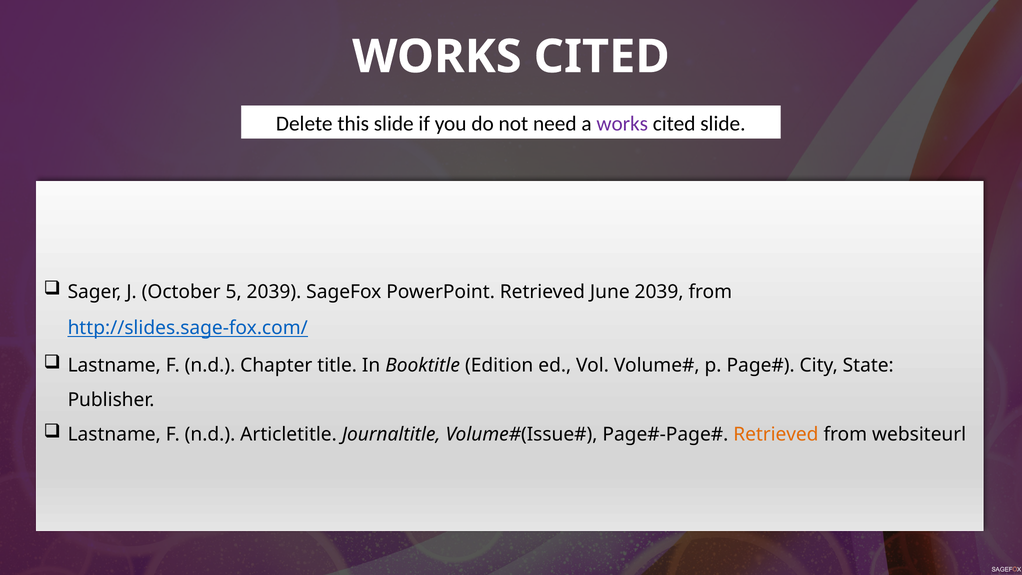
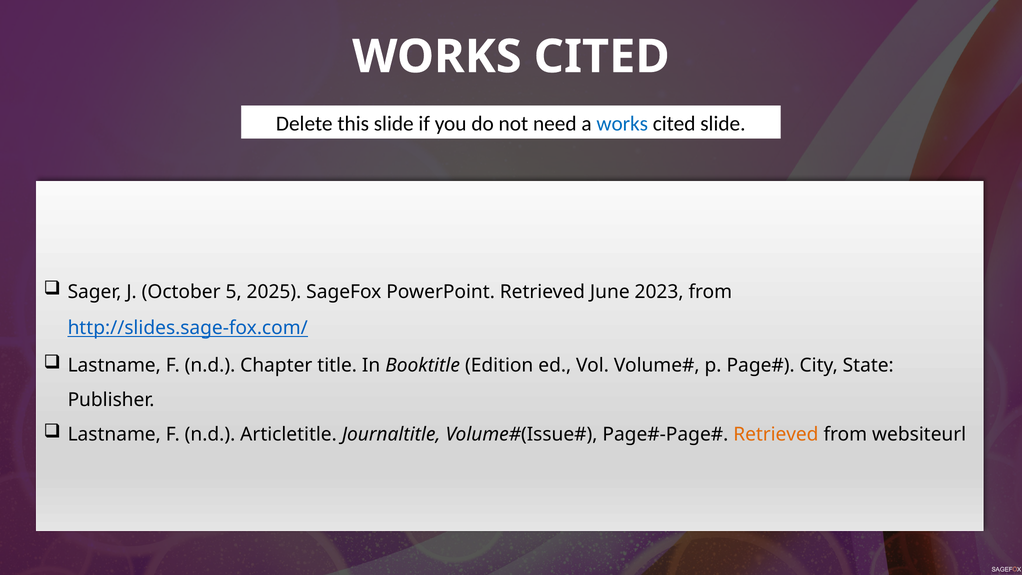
works colour: purple -> blue (622, 124)
5 2039: 2039 -> 2025 (274, 292)
June 2039: 2039 -> 2023 (659, 292)
